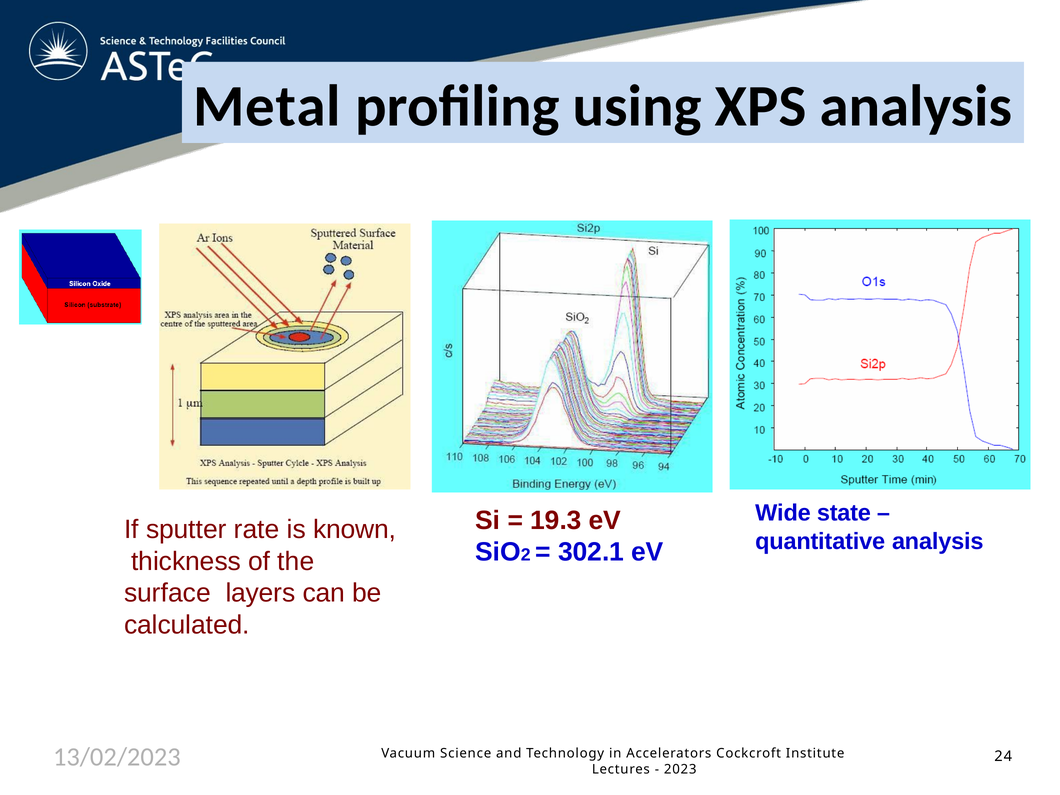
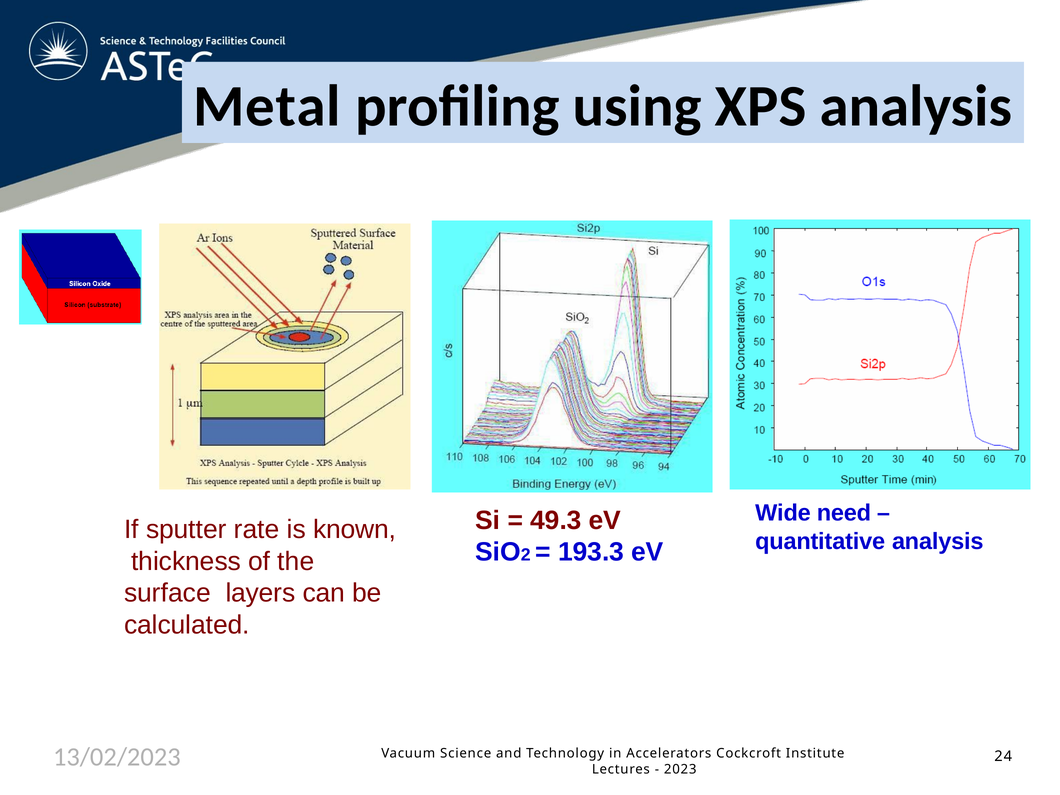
state: state -> need (844, 513)
19.3: 19.3 -> 49.3 (556, 520)
302.1: 302.1 -> 193.3 (591, 552)
